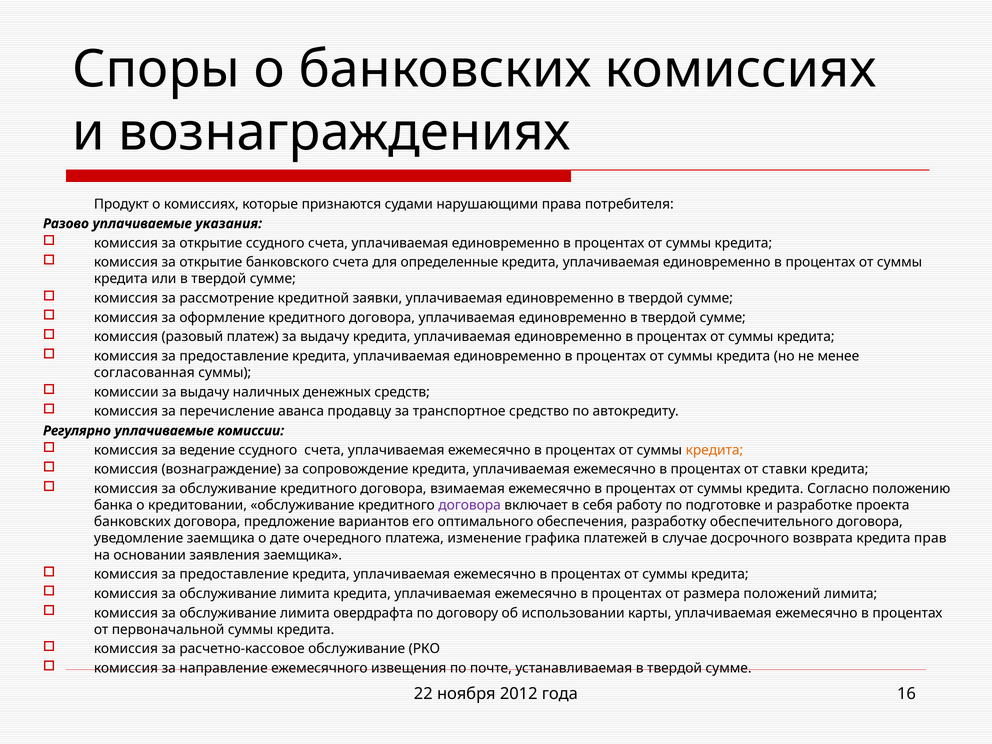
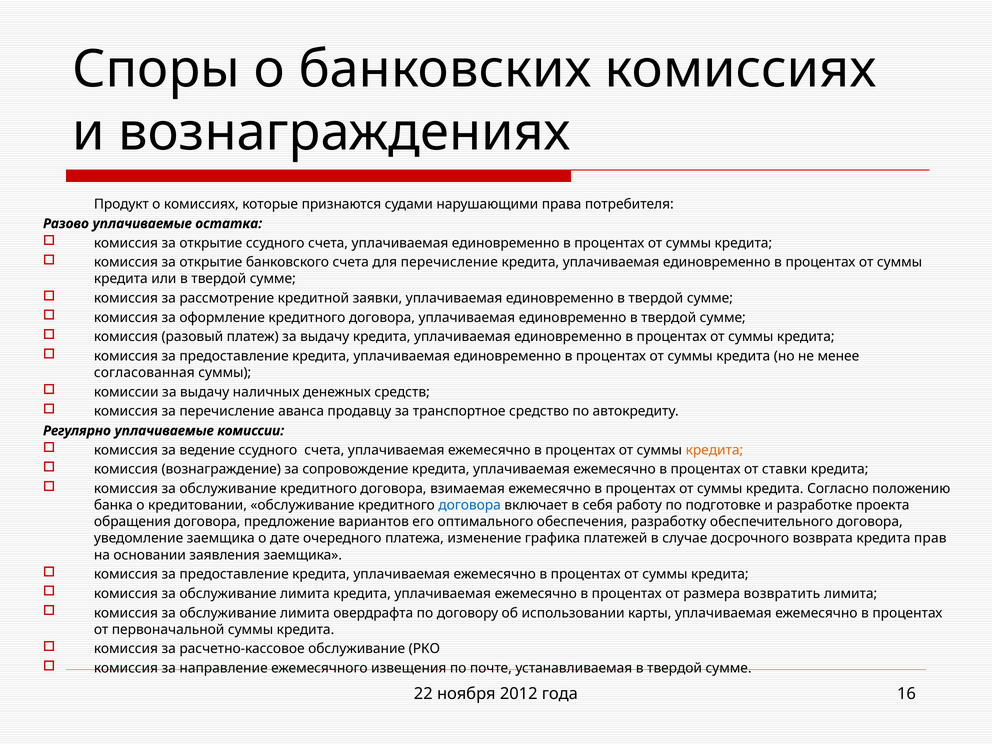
указания: указания -> остатка (229, 224)
для определенные: определенные -> перечисление (449, 262)
договора colour: purple -> blue (470, 505)
банковских: банковских -> обращения (132, 522)
положений: положений -> возвратить (782, 594)
